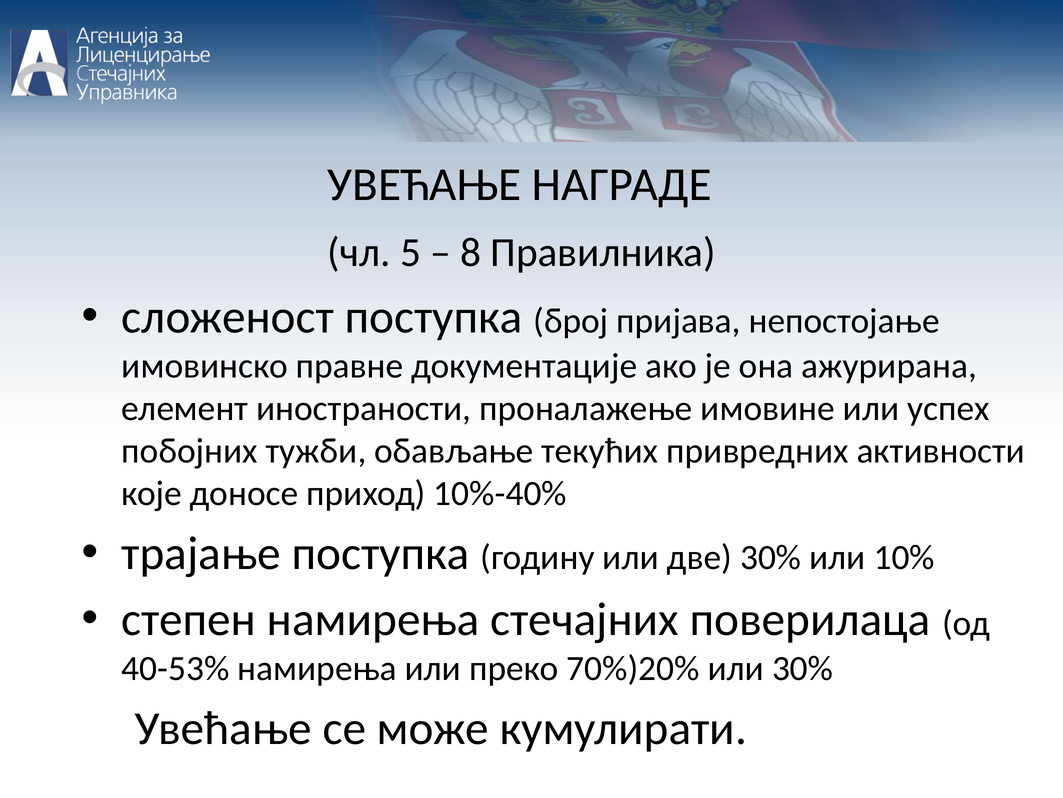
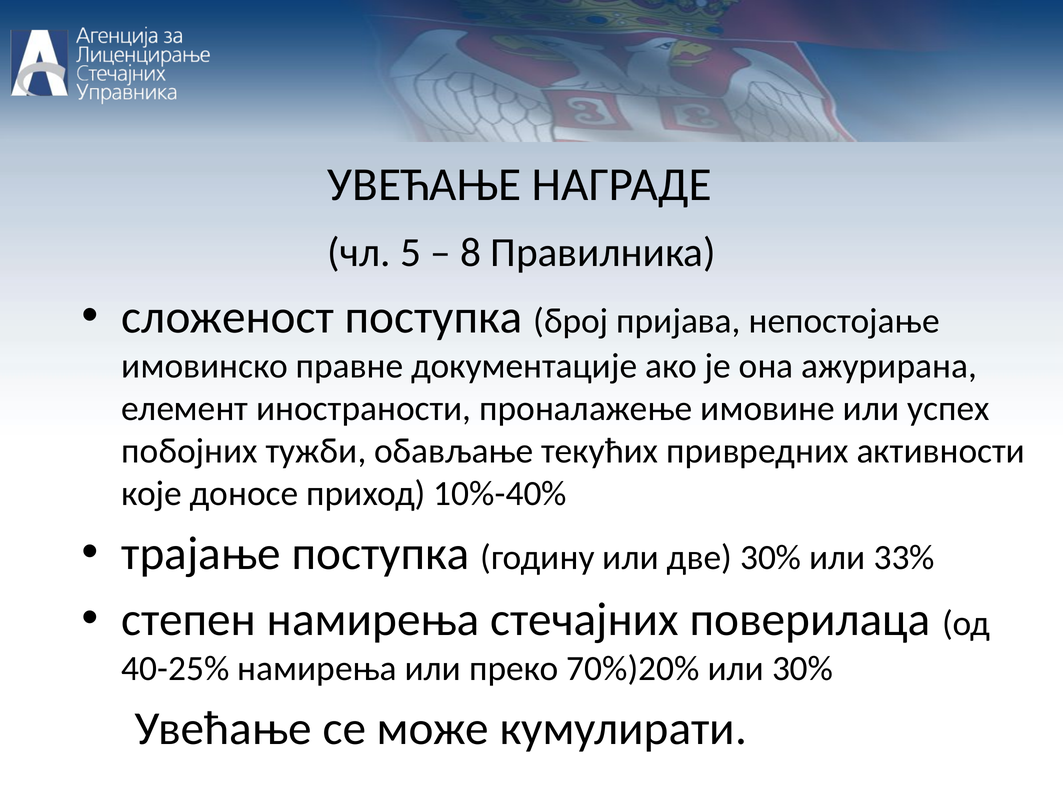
10%: 10% -> 33% (904, 557)
40-53%: 40-53% -> 40-25% (175, 668)
